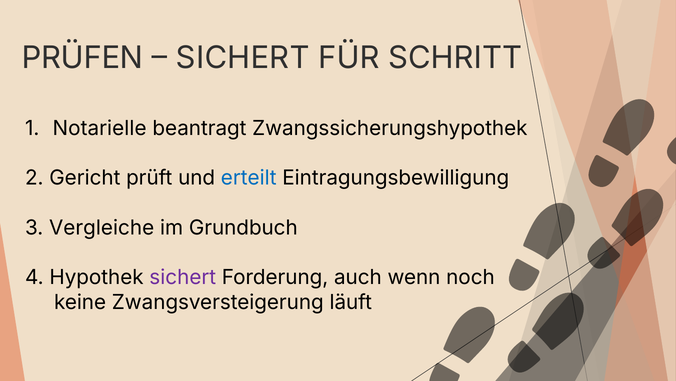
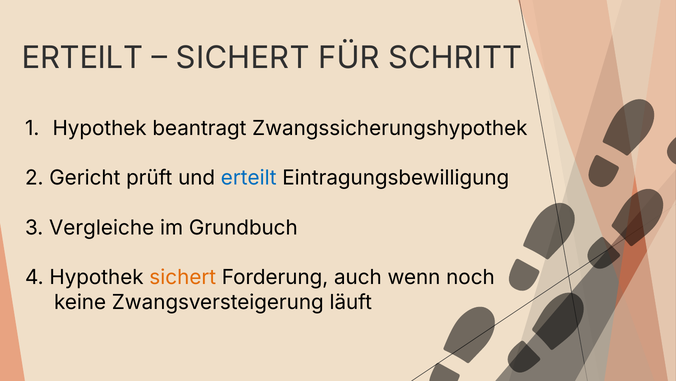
PRÜFEN: PRÜFEN -> ERTEILT (83, 58)
Notarielle: Notarielle -> Hypothek (100, 128)
sichert colour: purple -> orange (183, 277)
